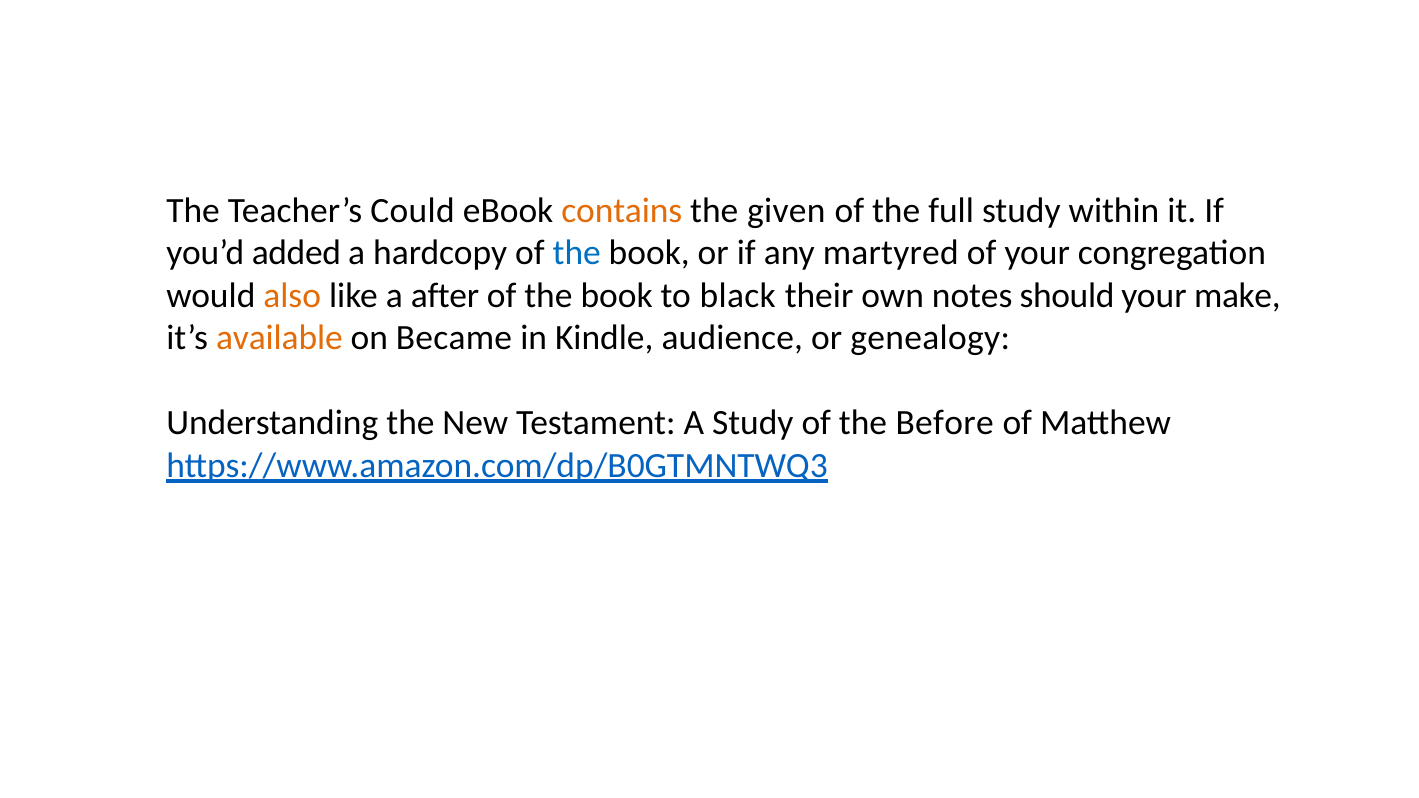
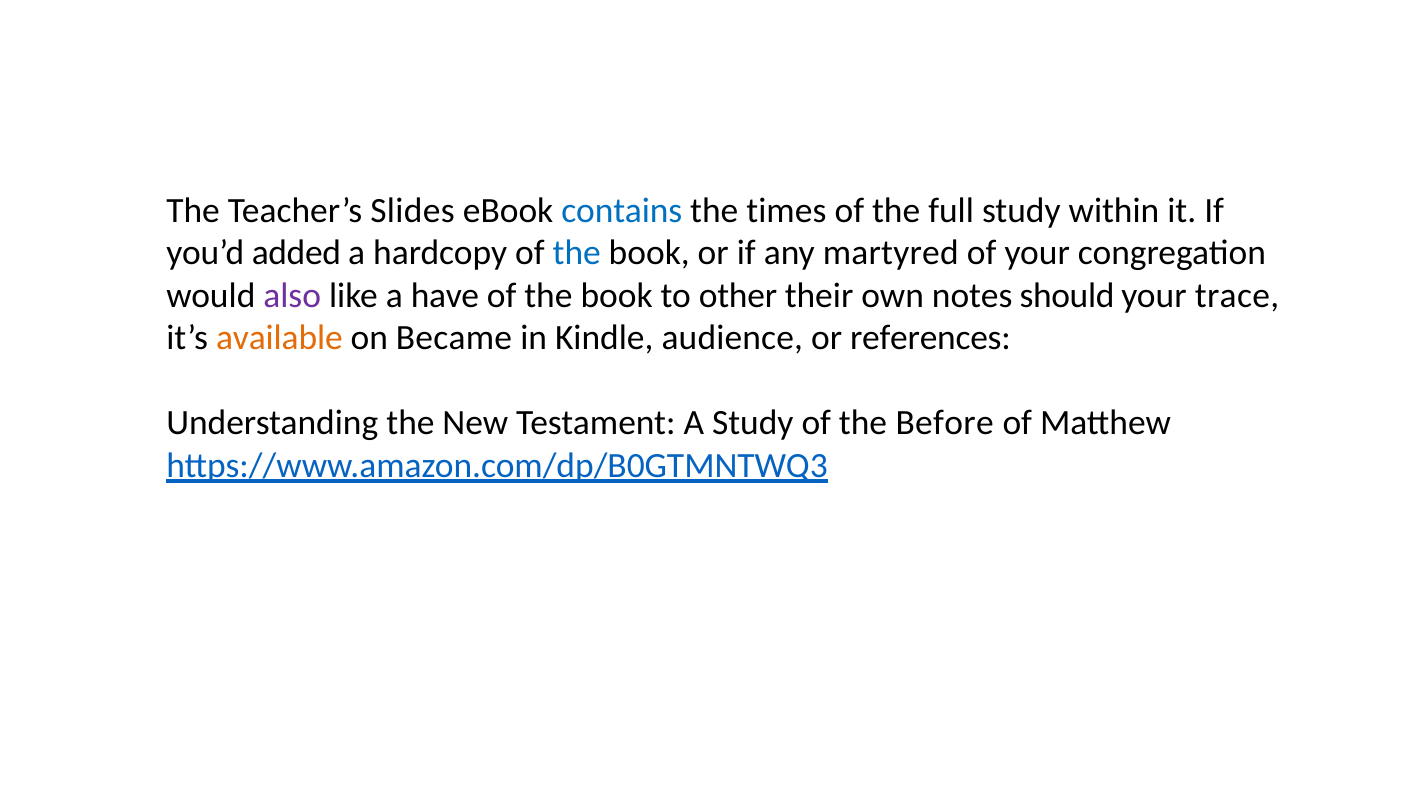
Could: Could -> Slides (413, 210)
contains colour: orange -> blue (622, 210)
given: given -> times (786, 210)
also colour: orange -> purple (292, 296)
after: after -> have (445, 296)
black: black -> other (738, 296)
make: make -> trace (1237, 296)
genealogy: genealogy -> references (930, 338)
